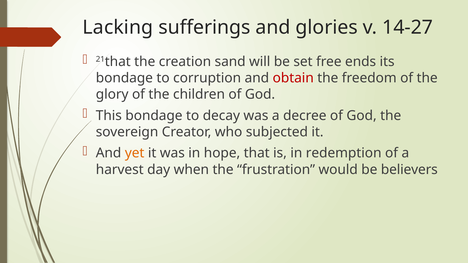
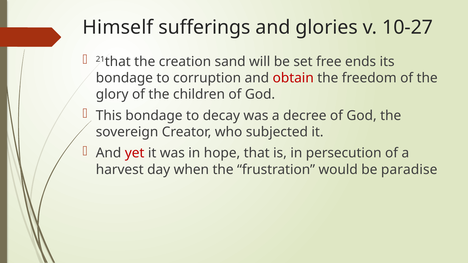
Lacking: Lacking -> Himself (118, 28)
14-27: 14-27 -> 10-27 (408, 28)
yet colour: orange -> red (135, 153)
redemption: redemption -> persecution (344, 153)
believers: believers -> paradise (409, 170)
